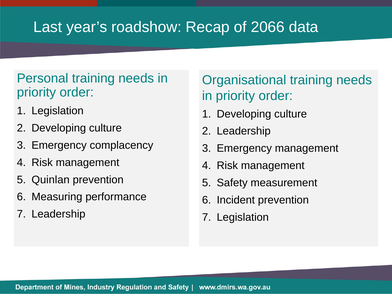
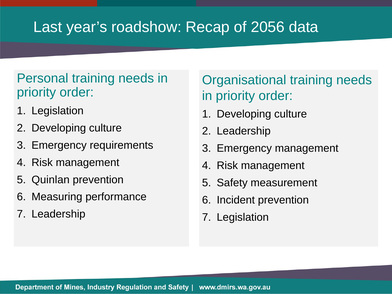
2066: 2066 -> 2056 (268, 27)
complacency: complacency -> requirements (121, 145)
